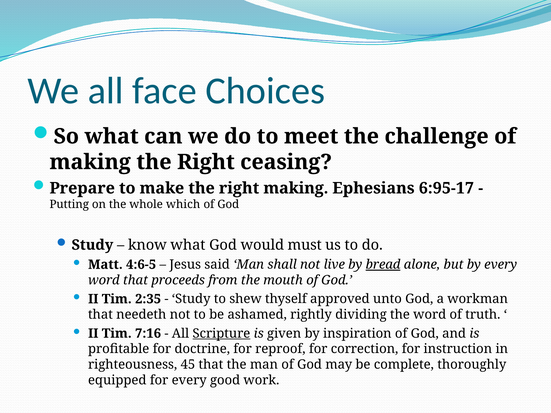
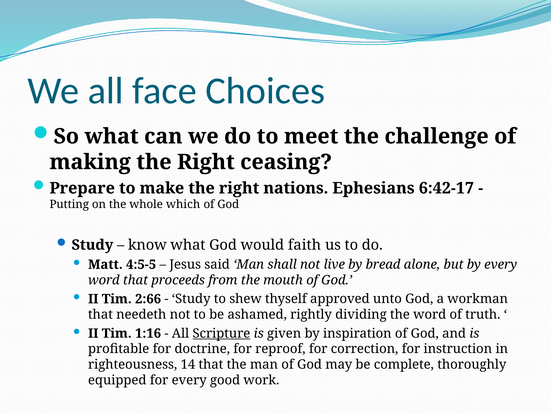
right making: making -> nations (296, 188)
6:95-17: 6:95-17 -> 6:42-17 (446, 188)
must: must -> faith (304, 245)
4:6-5: 4:6-5 -> 4:5-5 (141, 265)
bread underline: present -> none (383, 265)
2:35: 2:35 -> 2:66 (148, 299)
7:16: 7:16 -> 1:16 (148, 334)
45: 45 -> 14 (188, 365)
